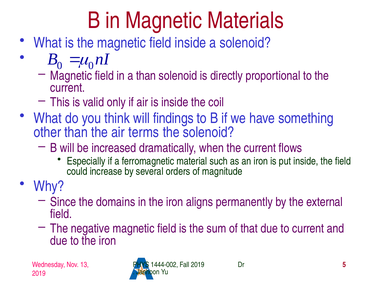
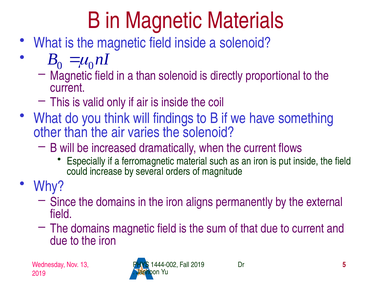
terms: terms -> varies (144, 133)
negative: negative -> domains (90, 229)
